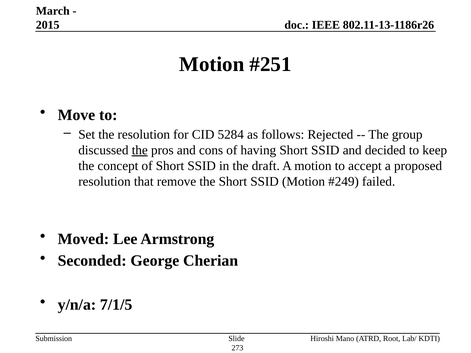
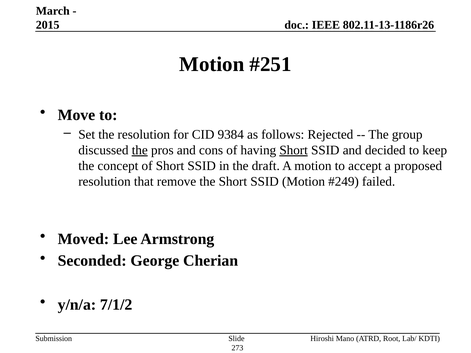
5284: 5284 -> 9384 (231, 135)
Short underline: none -> present (294, 150)
7/1/5: 7/1/5 -> 7/1/2 (116, 305)
